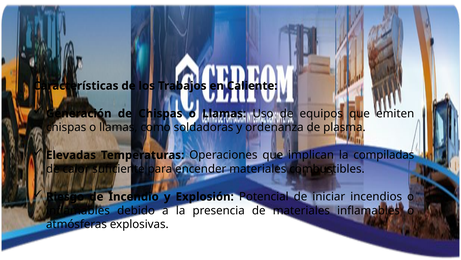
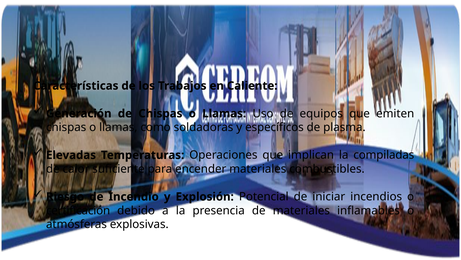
ordenanza: ordenanza -> especíﬁcos (274, 127)
inflamables: inflamables -> certiﬁcación (78, 210)
